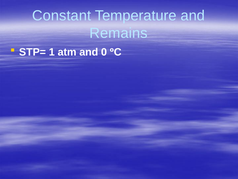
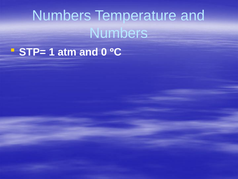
Constant: Constant -> Numbers (62, 15)
Remains: Remains -> Numbers (119, 33)
